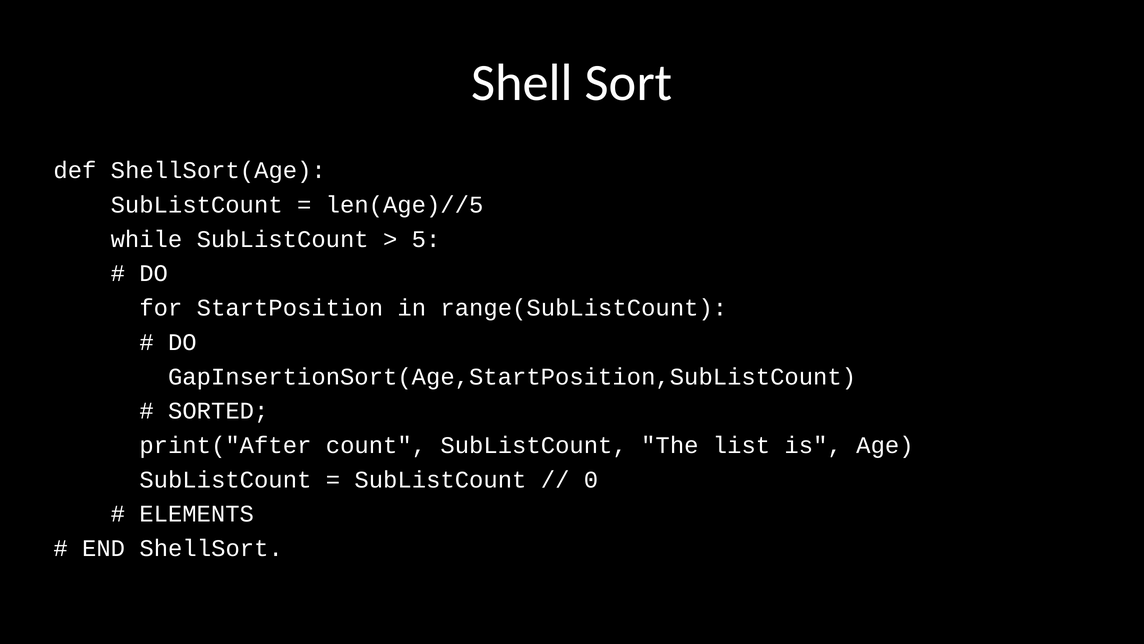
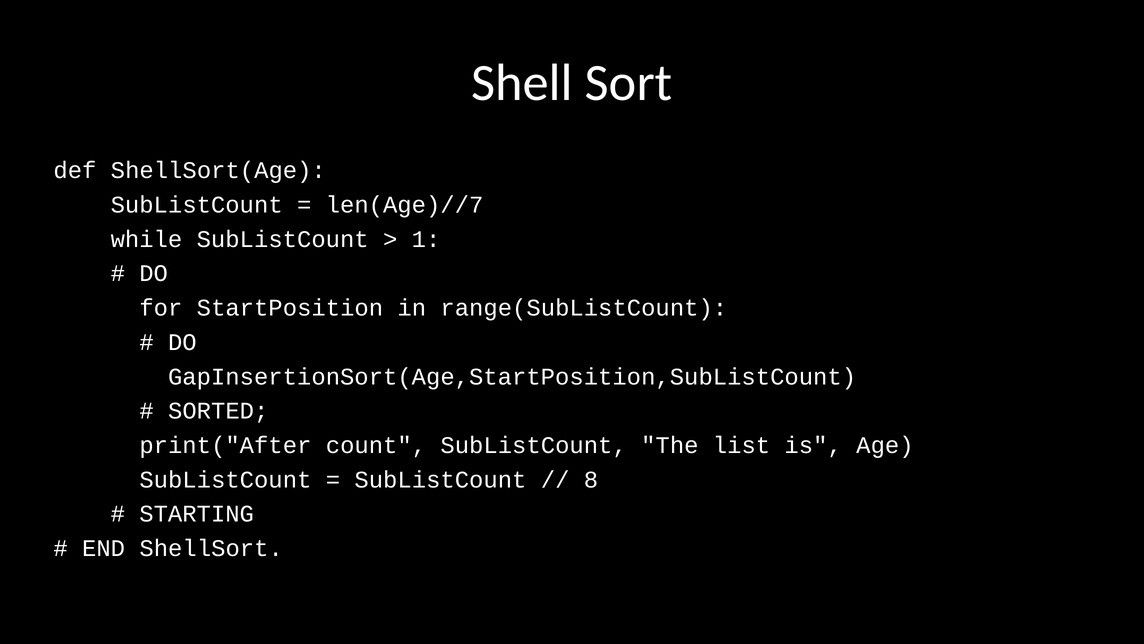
len(Age)//5: len(Age)//5 -> len(Age)//7 (405, 205)
5: 5 -> 1 (426, 239)
0: 0 -> 8 (591, 479)
ELEMENTS: ELEMENTS -> STARTING (197, 514)
